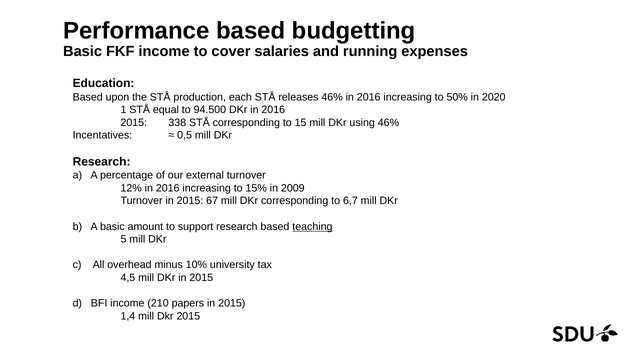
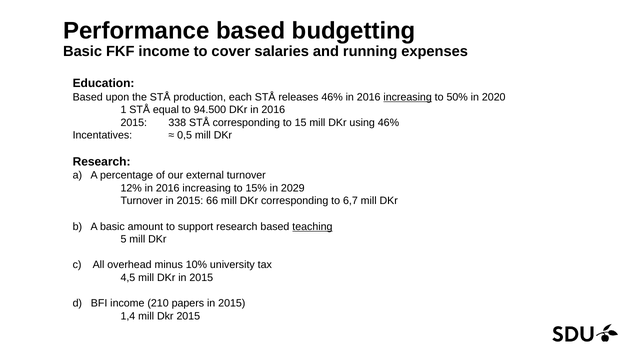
increasing underline: none -> present (408, 97)
2009: 2009 -> 2029 (293, 188)
67: 67 -> 66 (212, 201)
